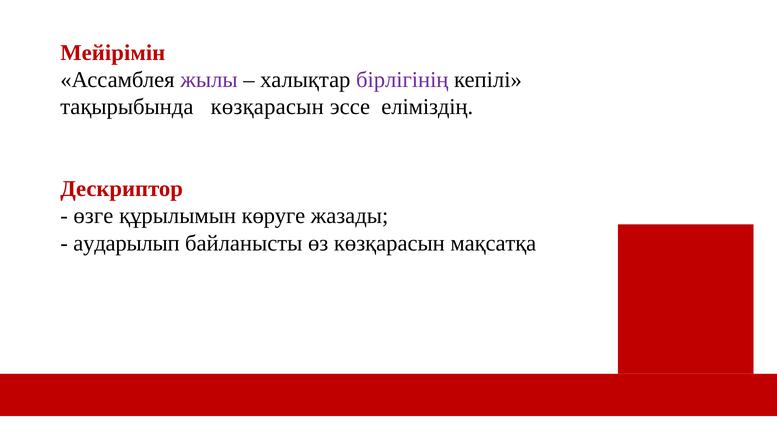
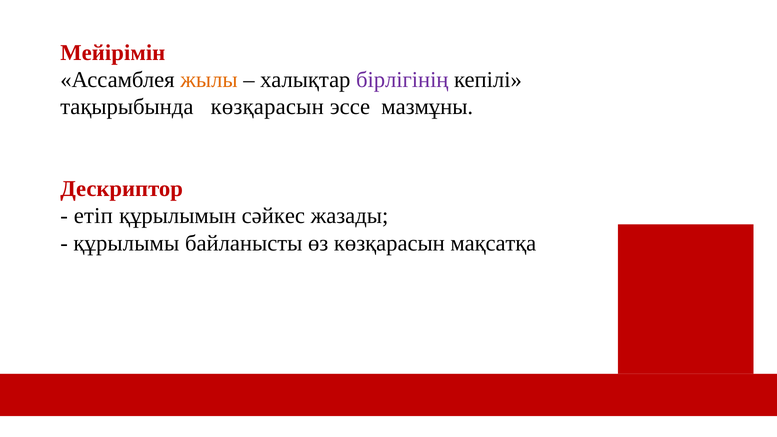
жылы colour: purple -> orange (209, 80)
еліміздің: еліміздің -> мазмұны (427, 107)
өзге: өзге -> етіп (93, 216)
көруге: көруге -> сәйкес (273, 216)
аударылып: аударылып -> құрылымы (126, 243)
